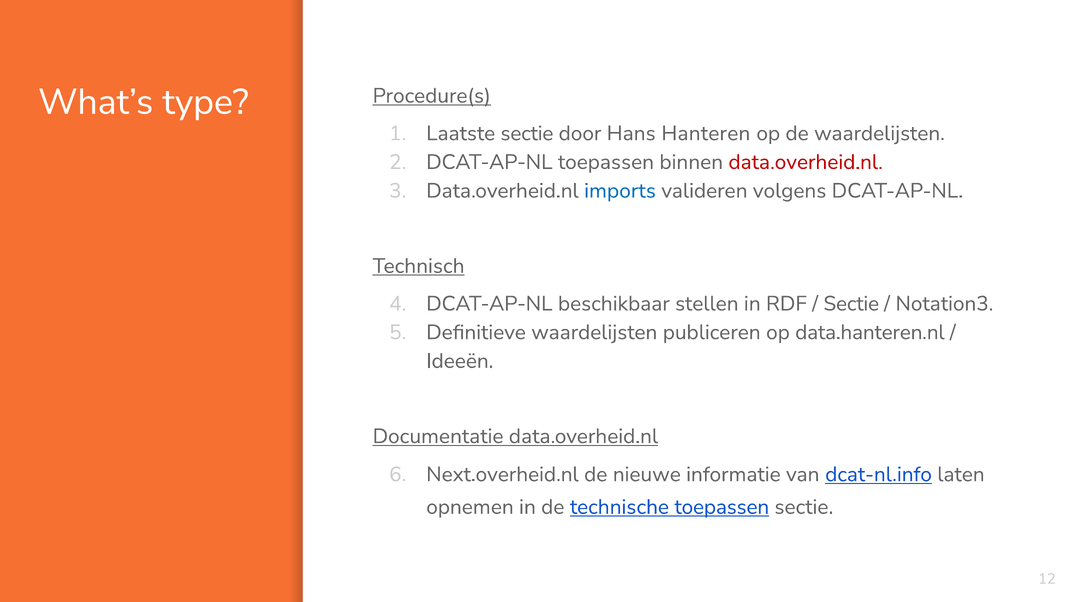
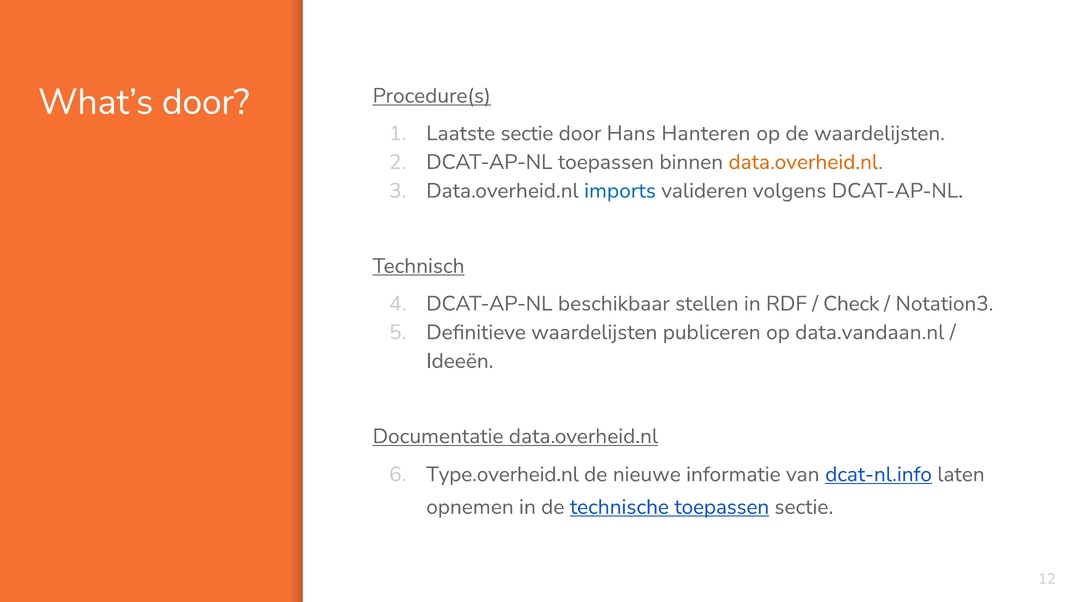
What’s type: type -> door (206, 102)
data.overheid.nl colour: red -> orange (806, 162)
Sectie: Sectie -> Check (851, 304)
data.hanteren.nl: data.hanteren.nl -> data.vandaan.nl (870, 333)
Next.overheid.nl: Next.overheid.nl -> Type.overheid.nl (503, 475)
